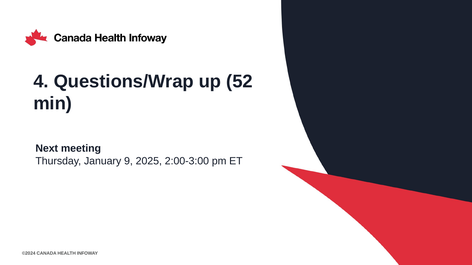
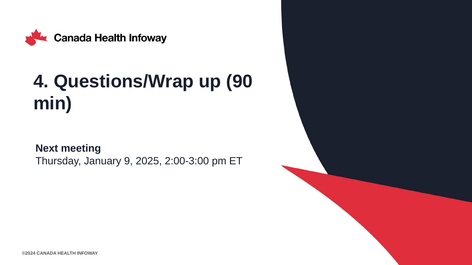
52: 52 -> 90 (239, 82)
